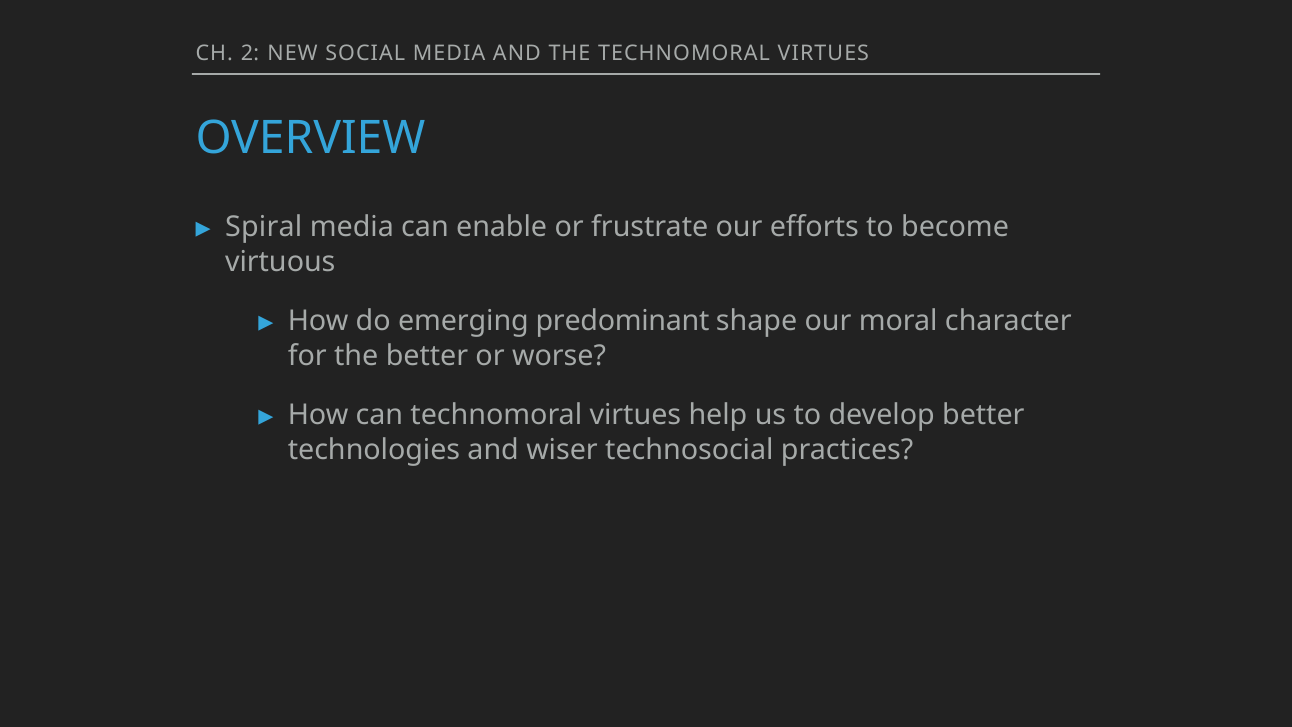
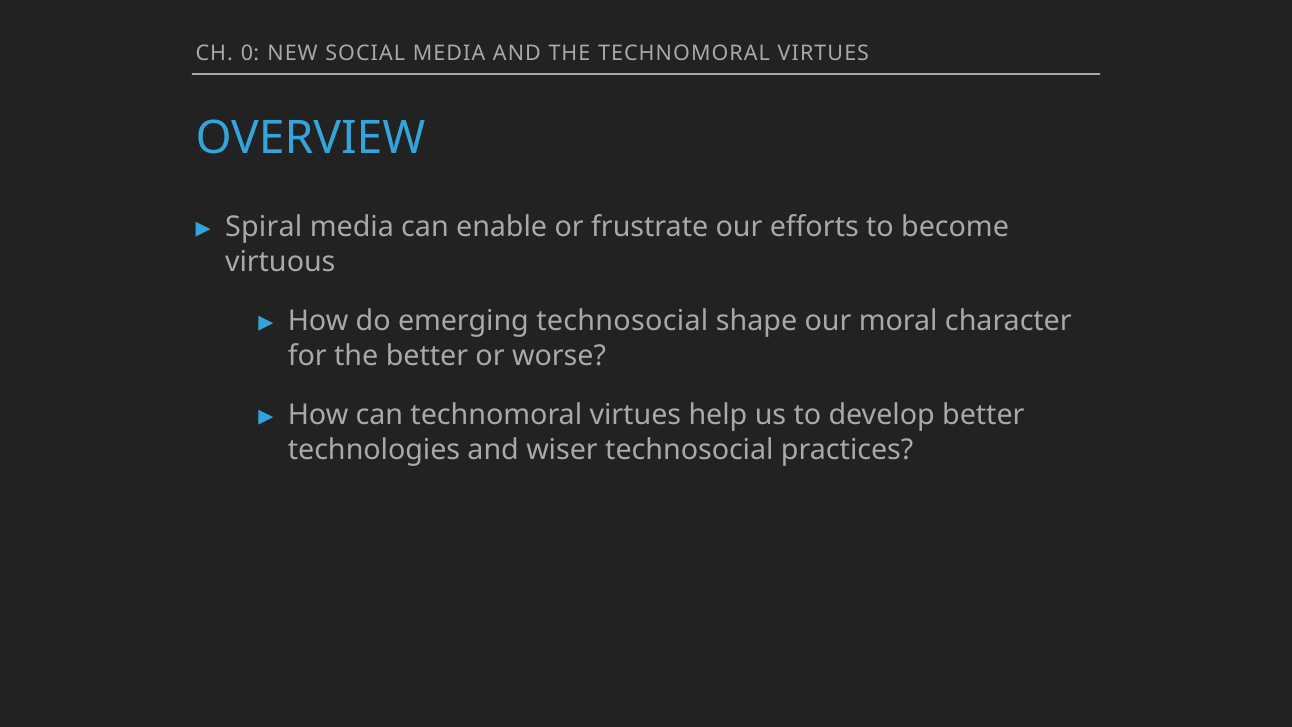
2: 2 -> 0 (250, 53)
emerging predominant: predominant -> technosocial (622, 321)
